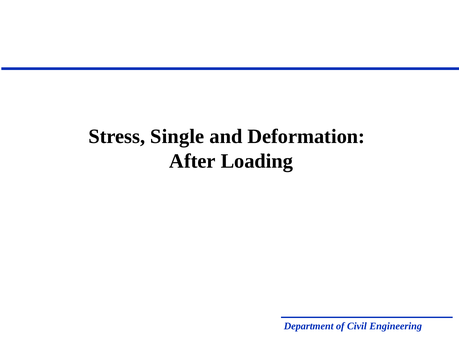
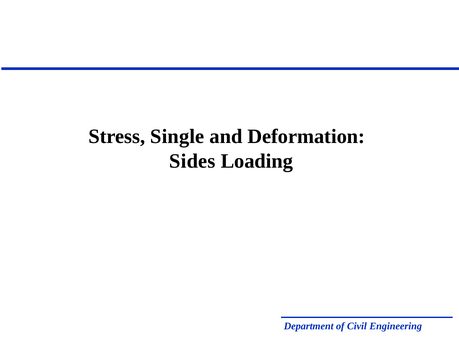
After: After -> Sides (192, 161)
